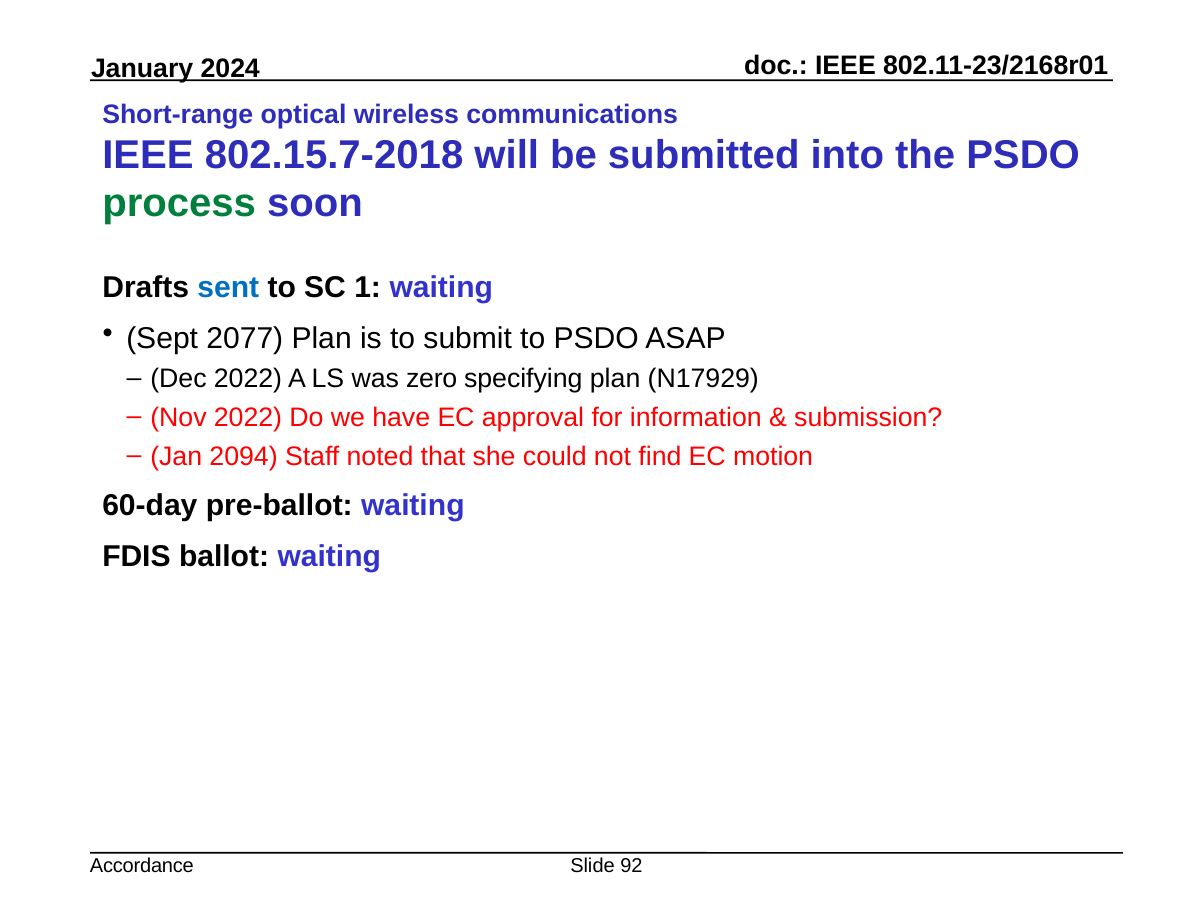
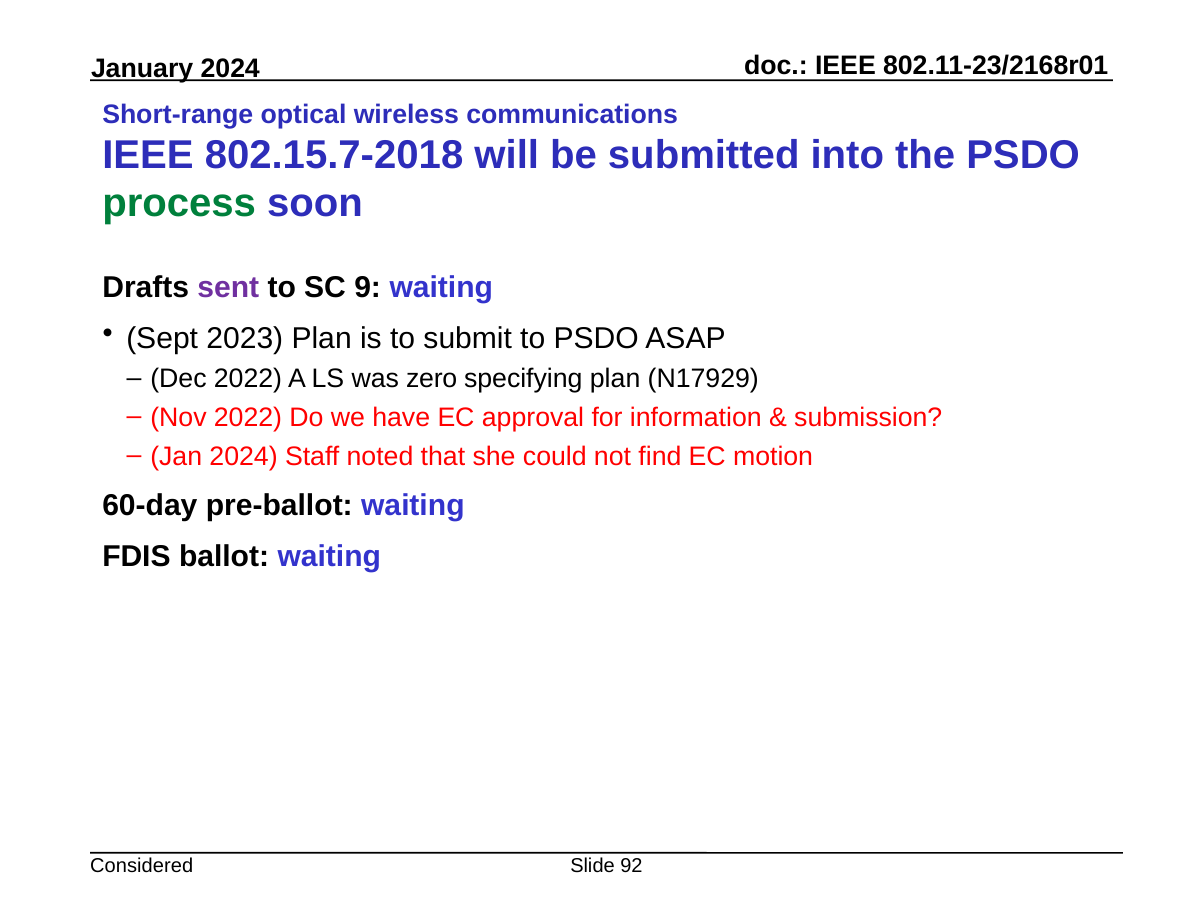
sent colour: blue -> purple (228, 287)
1: 1 -> 9 (368, 287)
2077: 2077 -> 2023 (245, 338)
Jan 2094: 2094 -> 2024 (244, 456)
Accordance: Accordance -> Considered (142, 865)
